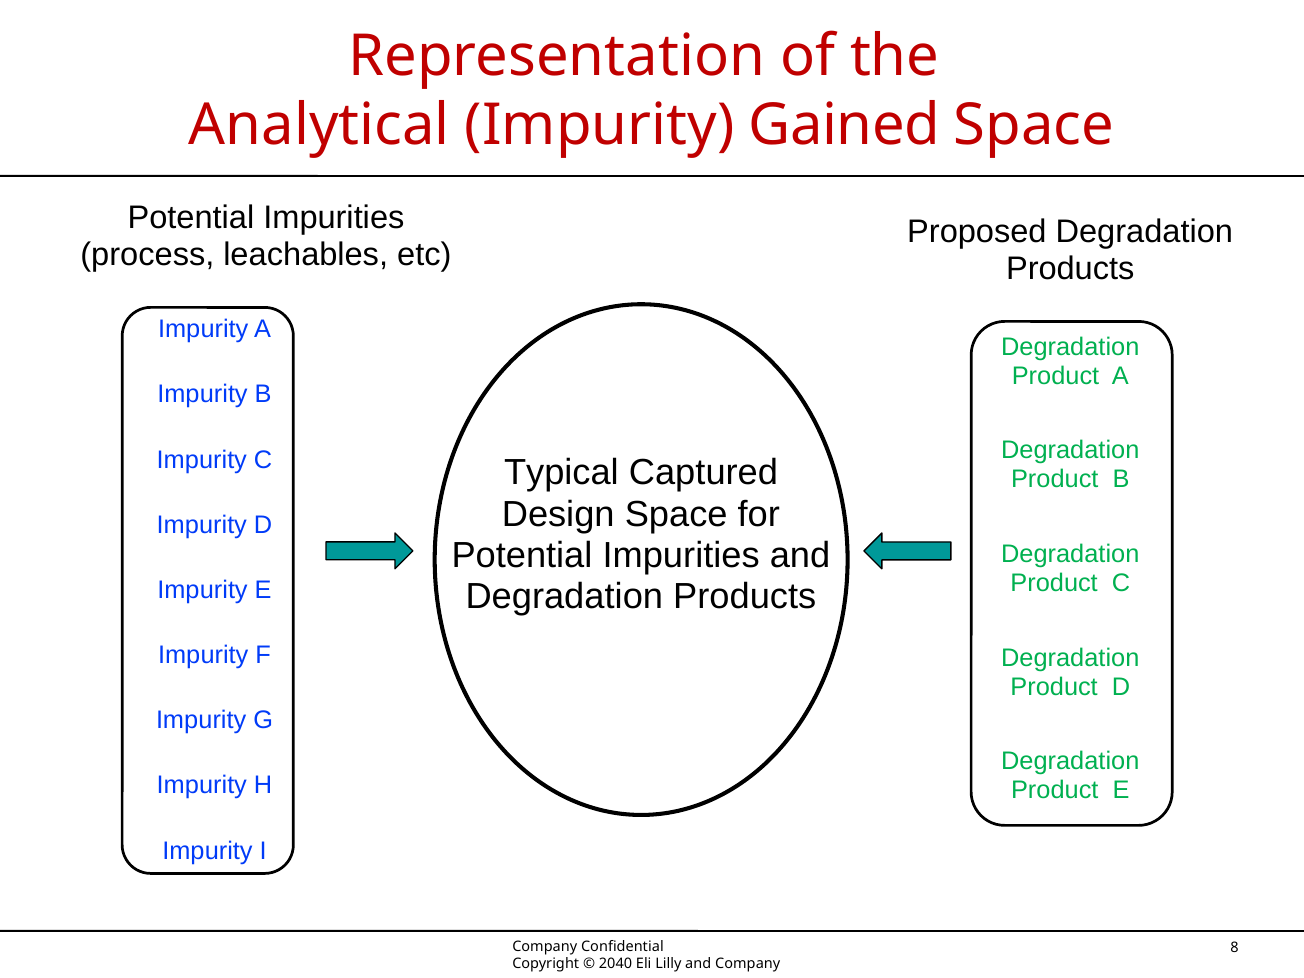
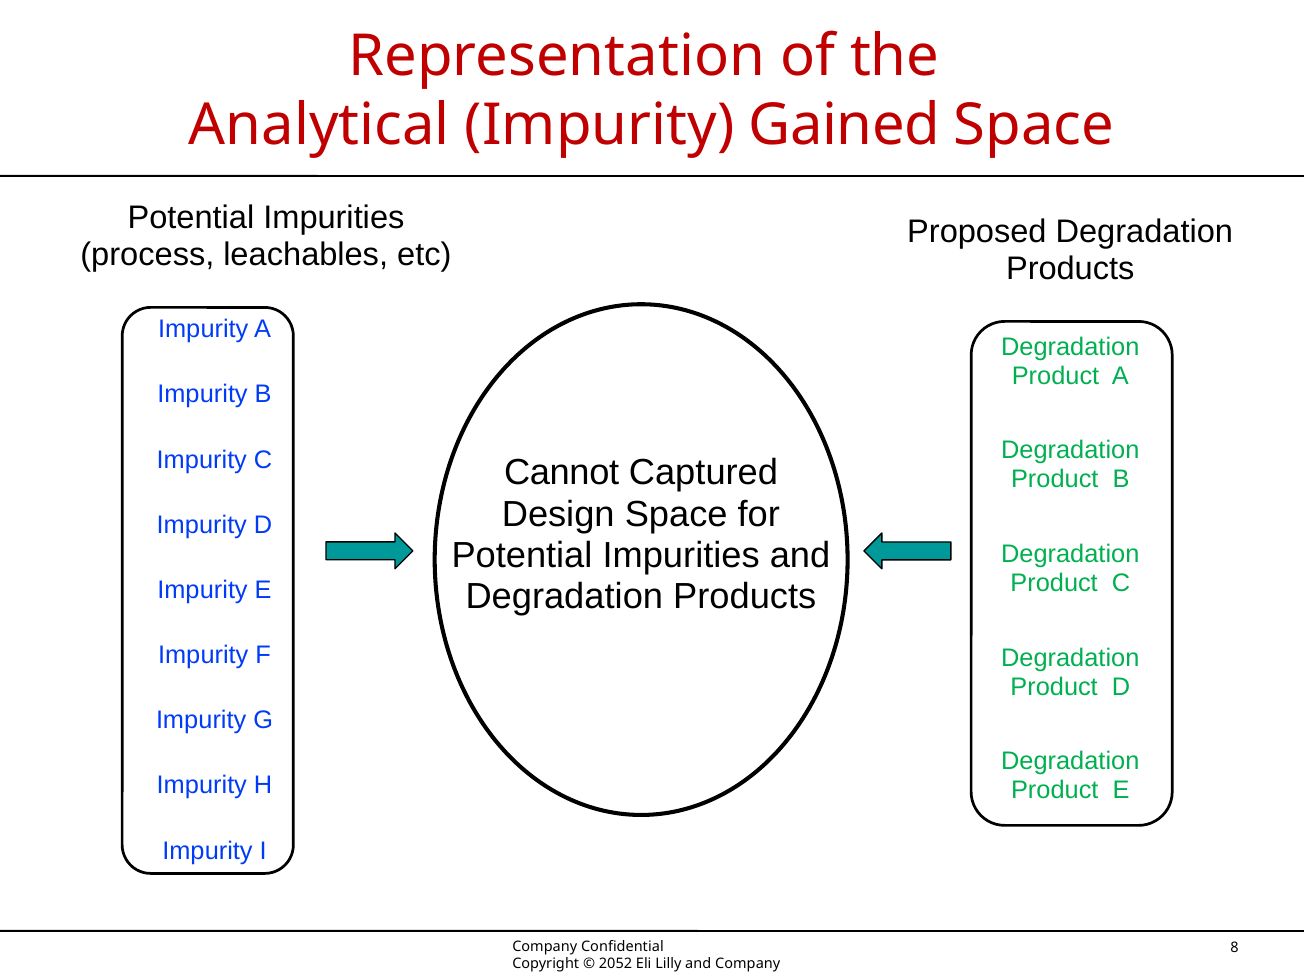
Typical: Typical -> Cannot (562, 473)
2040: 2040 -> 2052 (616, 963)
